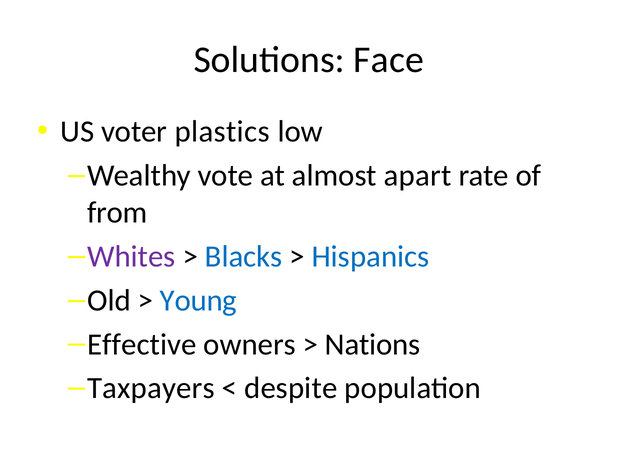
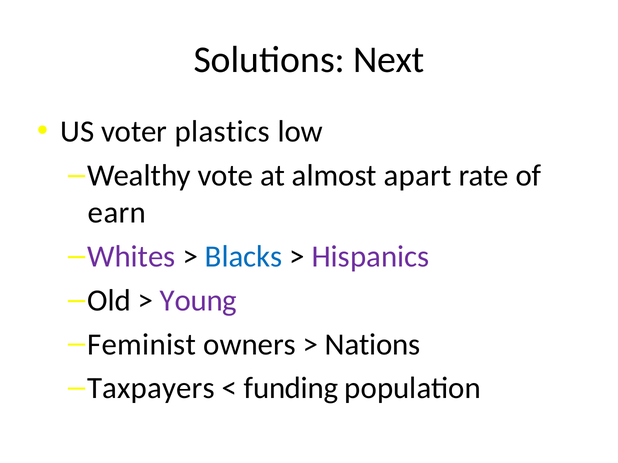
Face: Face -> Next (389, 60)
from: from -> earn (117, 213)
Hispanics colour: blue -> purple (371, 257)
Young colour: blue -> purple (198, 301)
Effective: Effective -> Feminist (142, 345)
despite: despite -> funding (291, 389)
